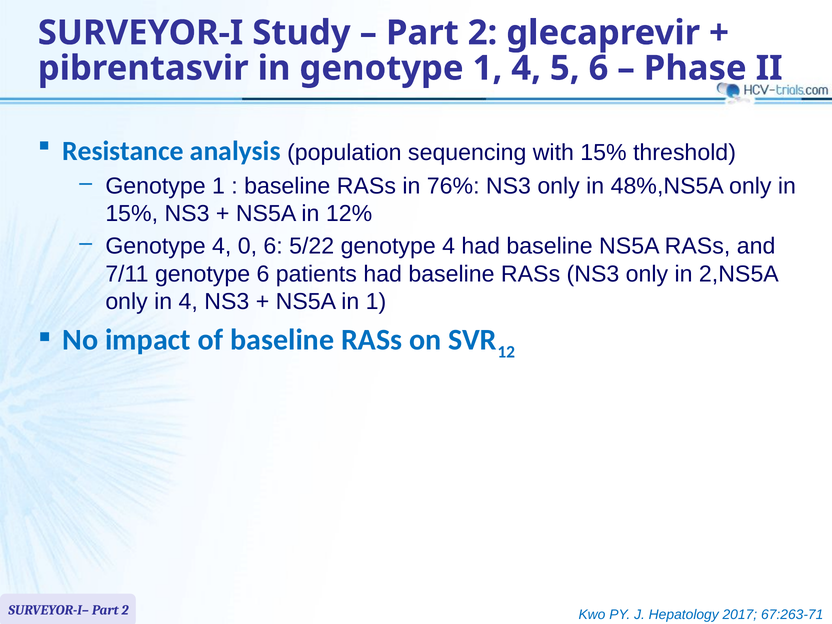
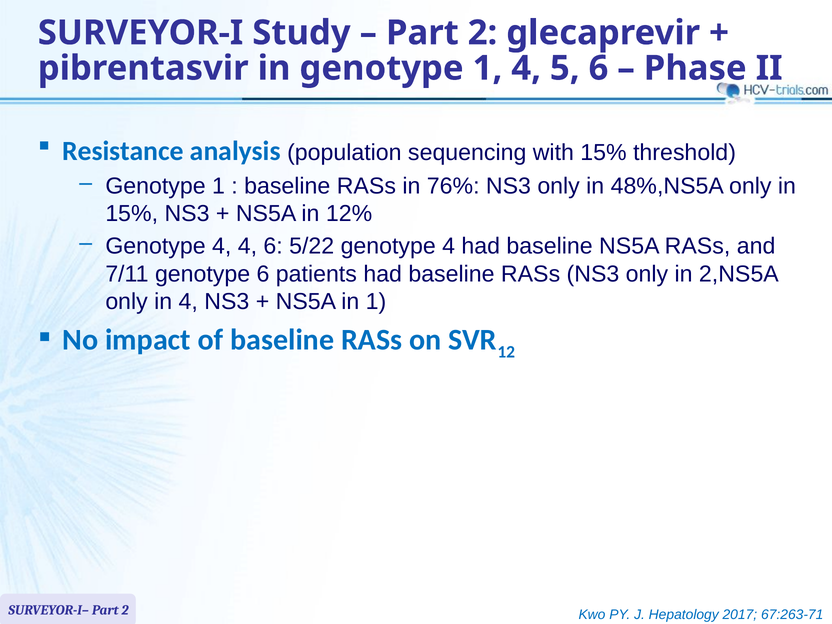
4 0: 0 -> 4 (247, 246)
